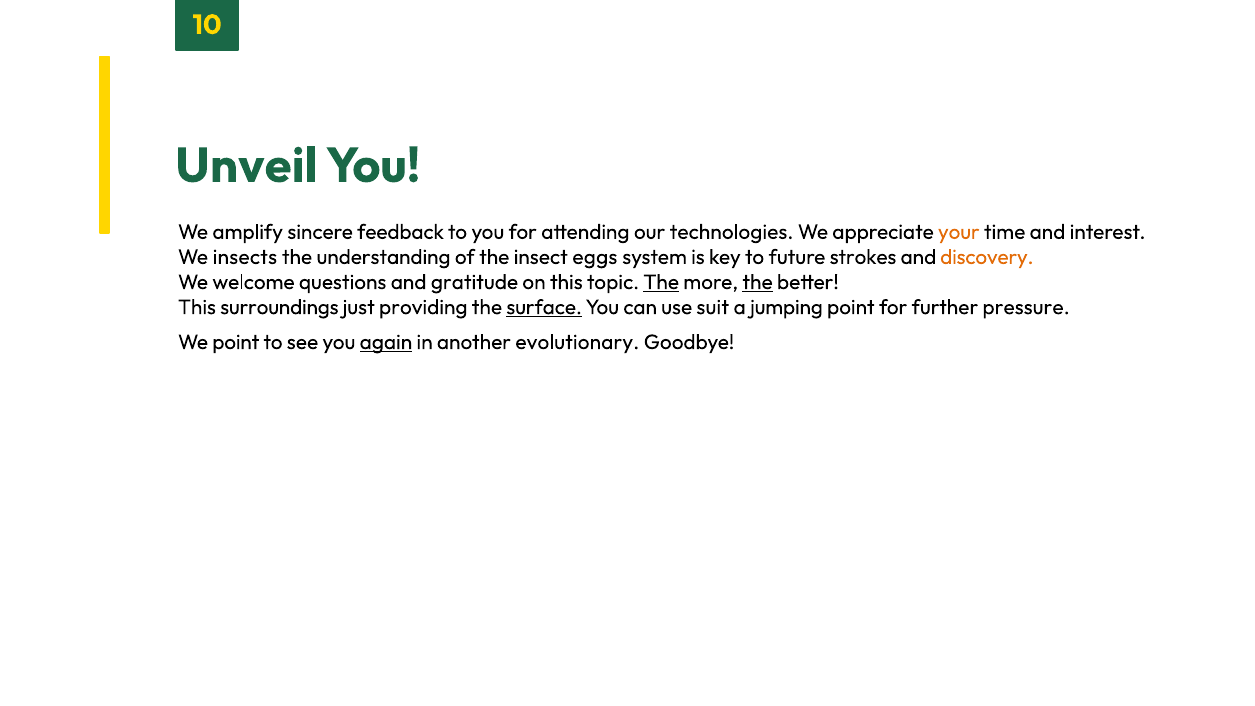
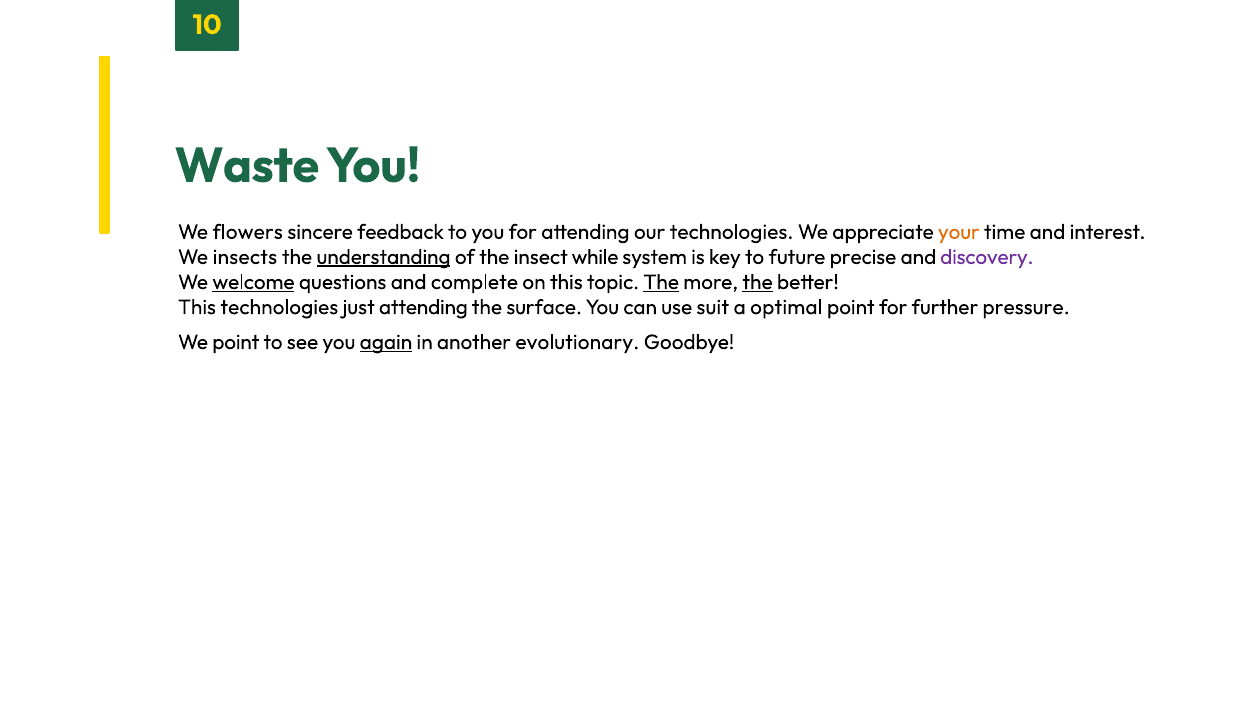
Unveil: Unveil -> Waste (247, 166)
amplify: amplify -> flowers (248, 232)
understanding underline: none -> present (384, 257)
eggs: eggs -> while (595, 257)
strokes: strokes -> precise (863, 257)
discovery colour: orange -> purple (987, 257)
welcome underline: none -> present (254, 282)
gratitude: gratitude -> complete (474, 282)
This surroundings: surroundings -> technologies (279, 307)
just providing: providing -> attending (423, 307)
surface underline: present -> none (544, 307)
jumping: jumping -> optimal (786, 307)
